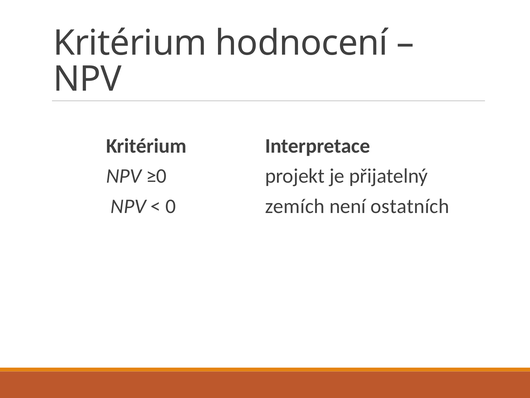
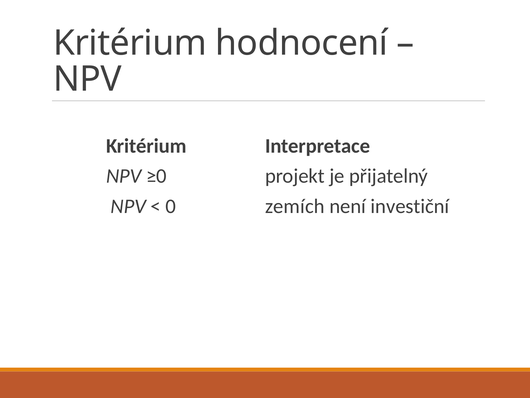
ostatních: ostatních -> investiční (410, 206)
